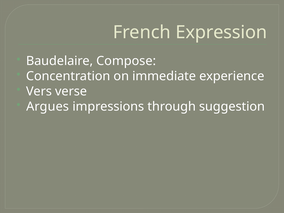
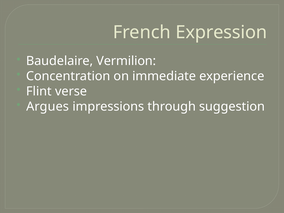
Compose: Compose -> Vermilion (126, 61)
Vers: Vers -> Flint (39, 91)
